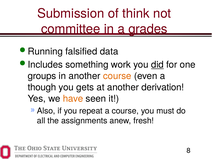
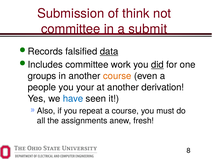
grades: grades -> submit (148, 29)
Running: Running -> Records (45, 52)
data underline: none -> present (109, 52)
Includes something: something -> committee (87, 65)
though: though -> people (42, 87)
gets: gets -> your (85, 87)
have colour: orange -> blue (73, 99)
